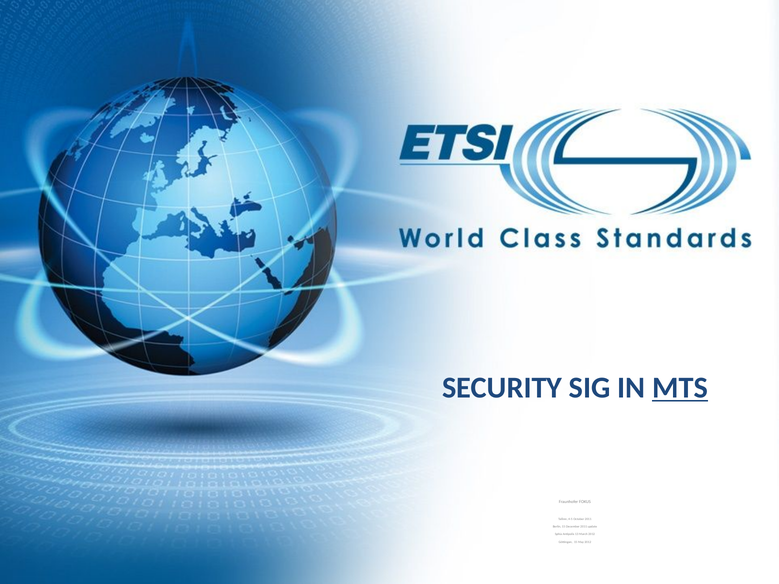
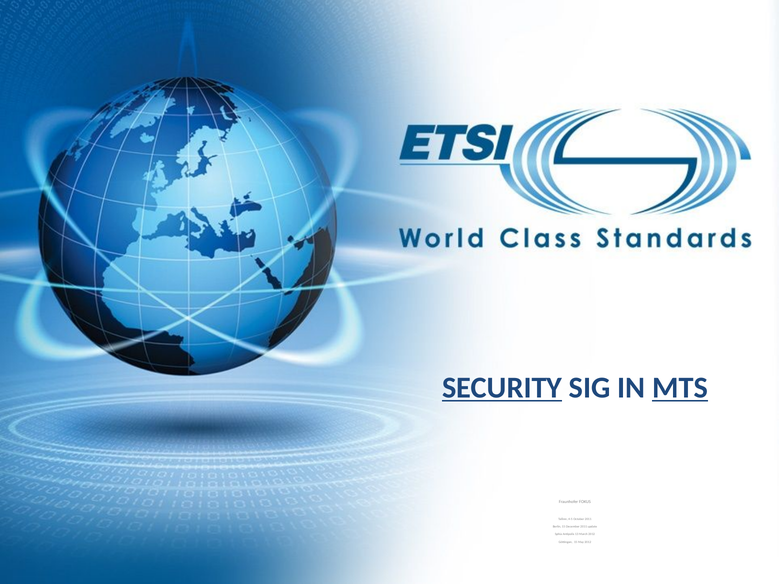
SECURITY underline: none -> present (502, 388)
